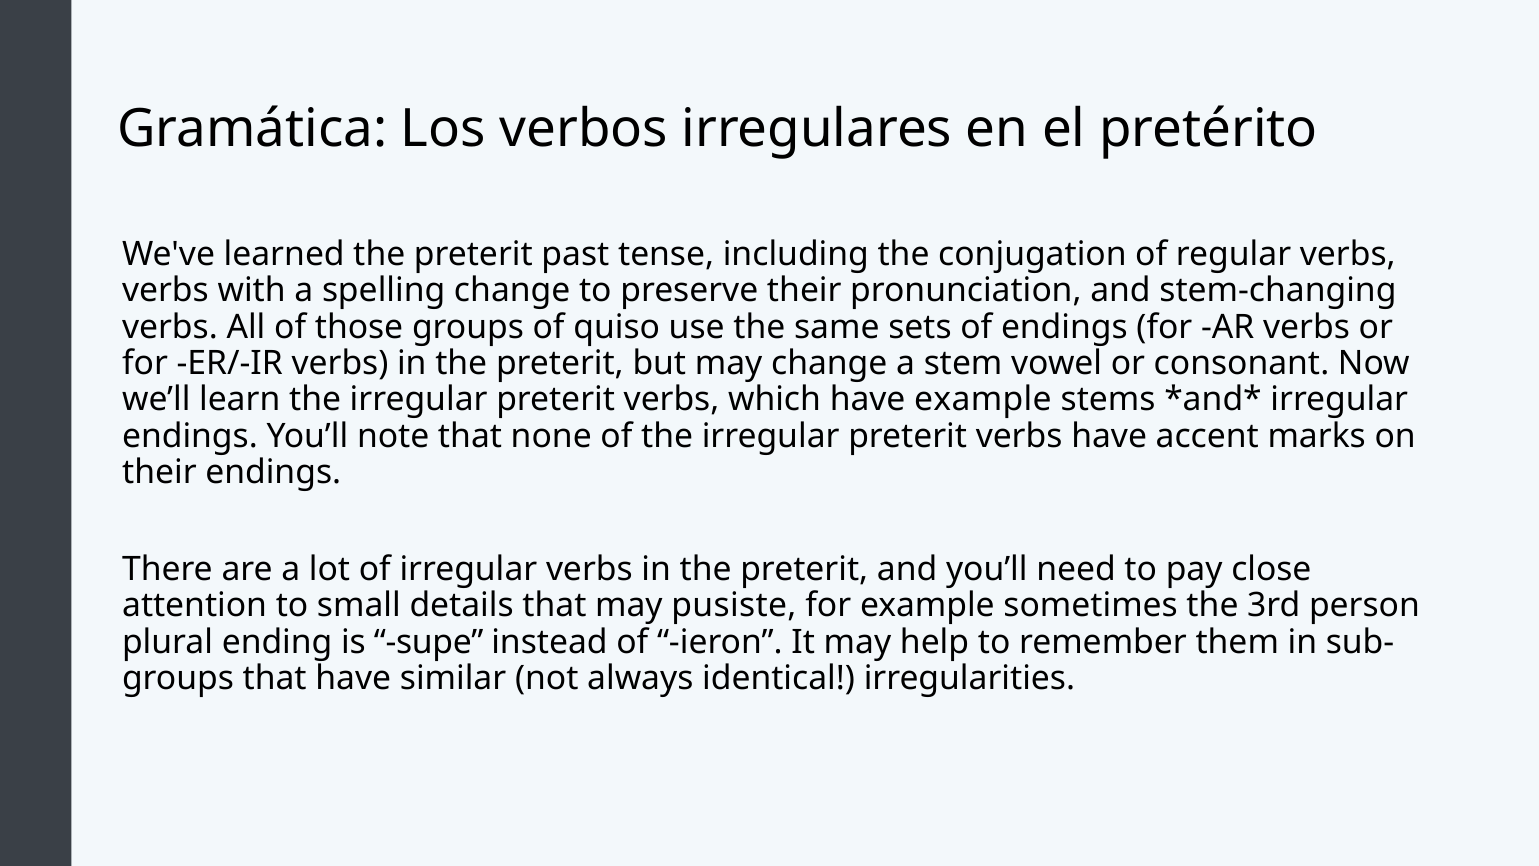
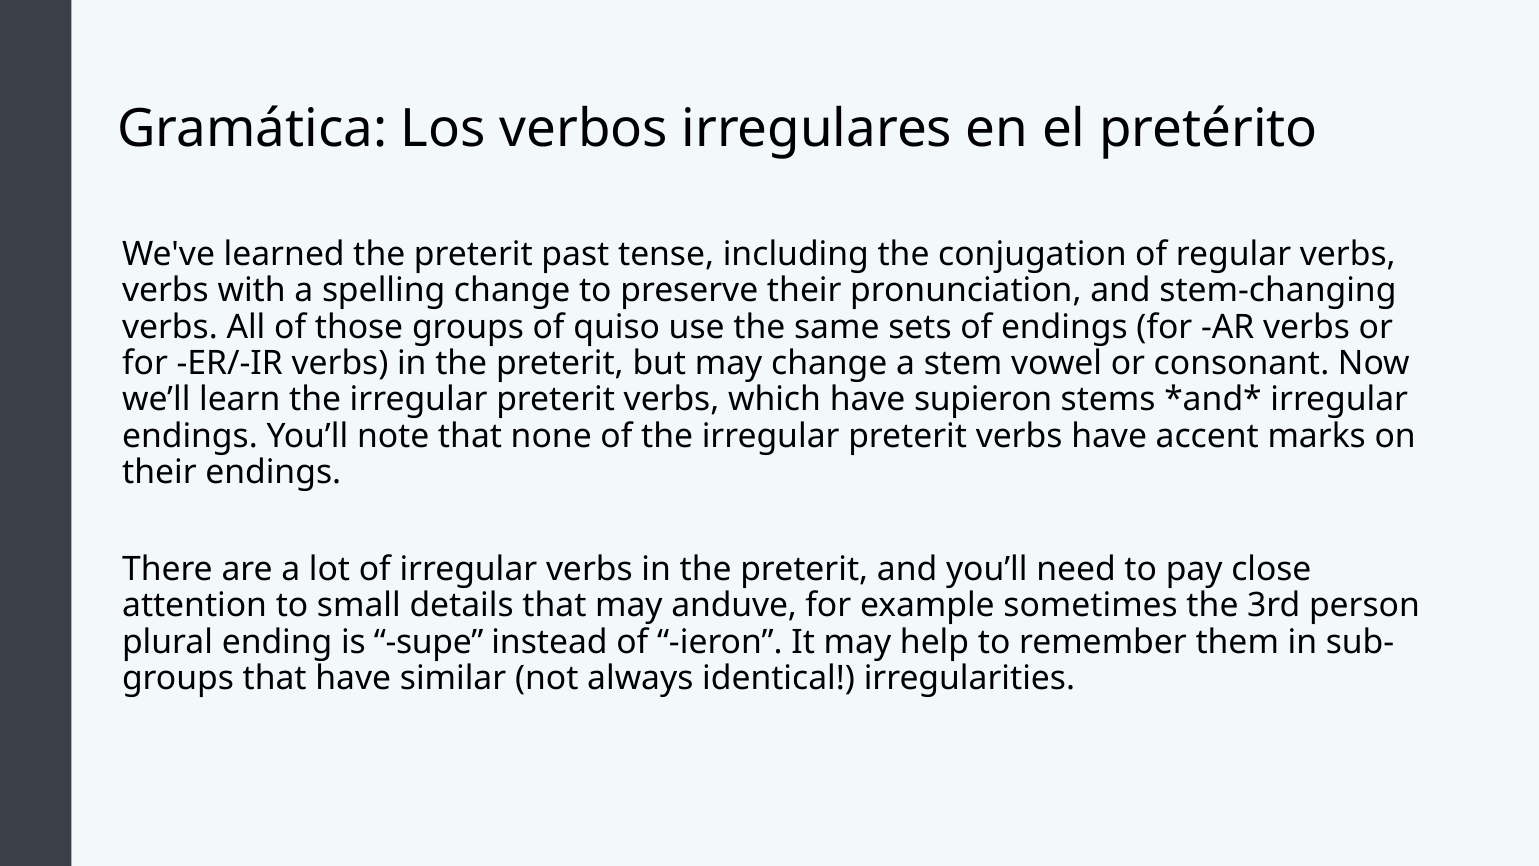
have example: example -> supieron (983, 400)
pusiste: pusiste -> anduve (734, 605)
